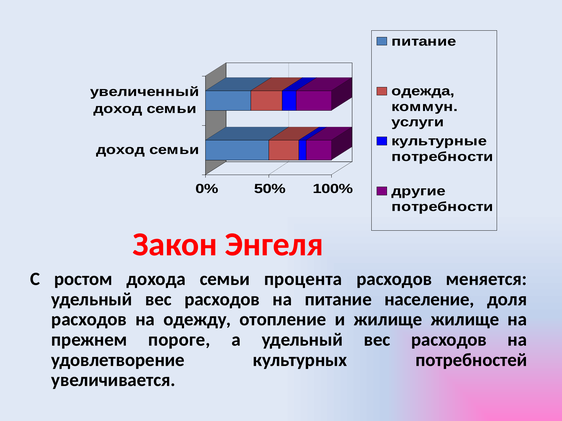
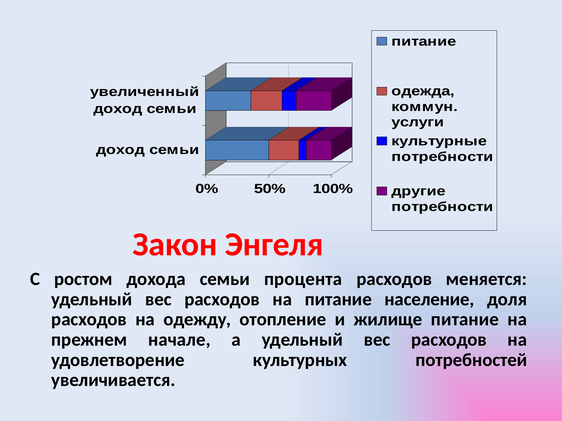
жилище жилище: жилище -> питание (465, 320)
пороге: пороге -> начале (179, 340)
